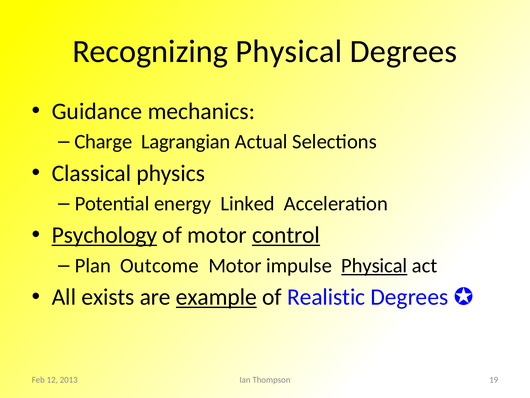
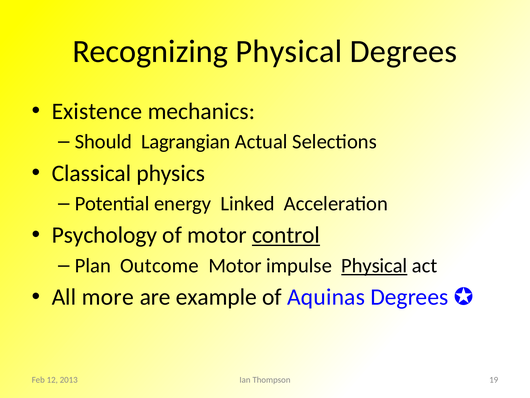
Guidance: Guidance -> Existence (97, 111)
Charge: Charge -> Should (103, 142)
Psychology underline: present -> none (104, 235)
exists: exists -> more (108, 297)
example underline: present -> none (216, 297)
Realistic: Realistic -> Aquinas (326, 297)
